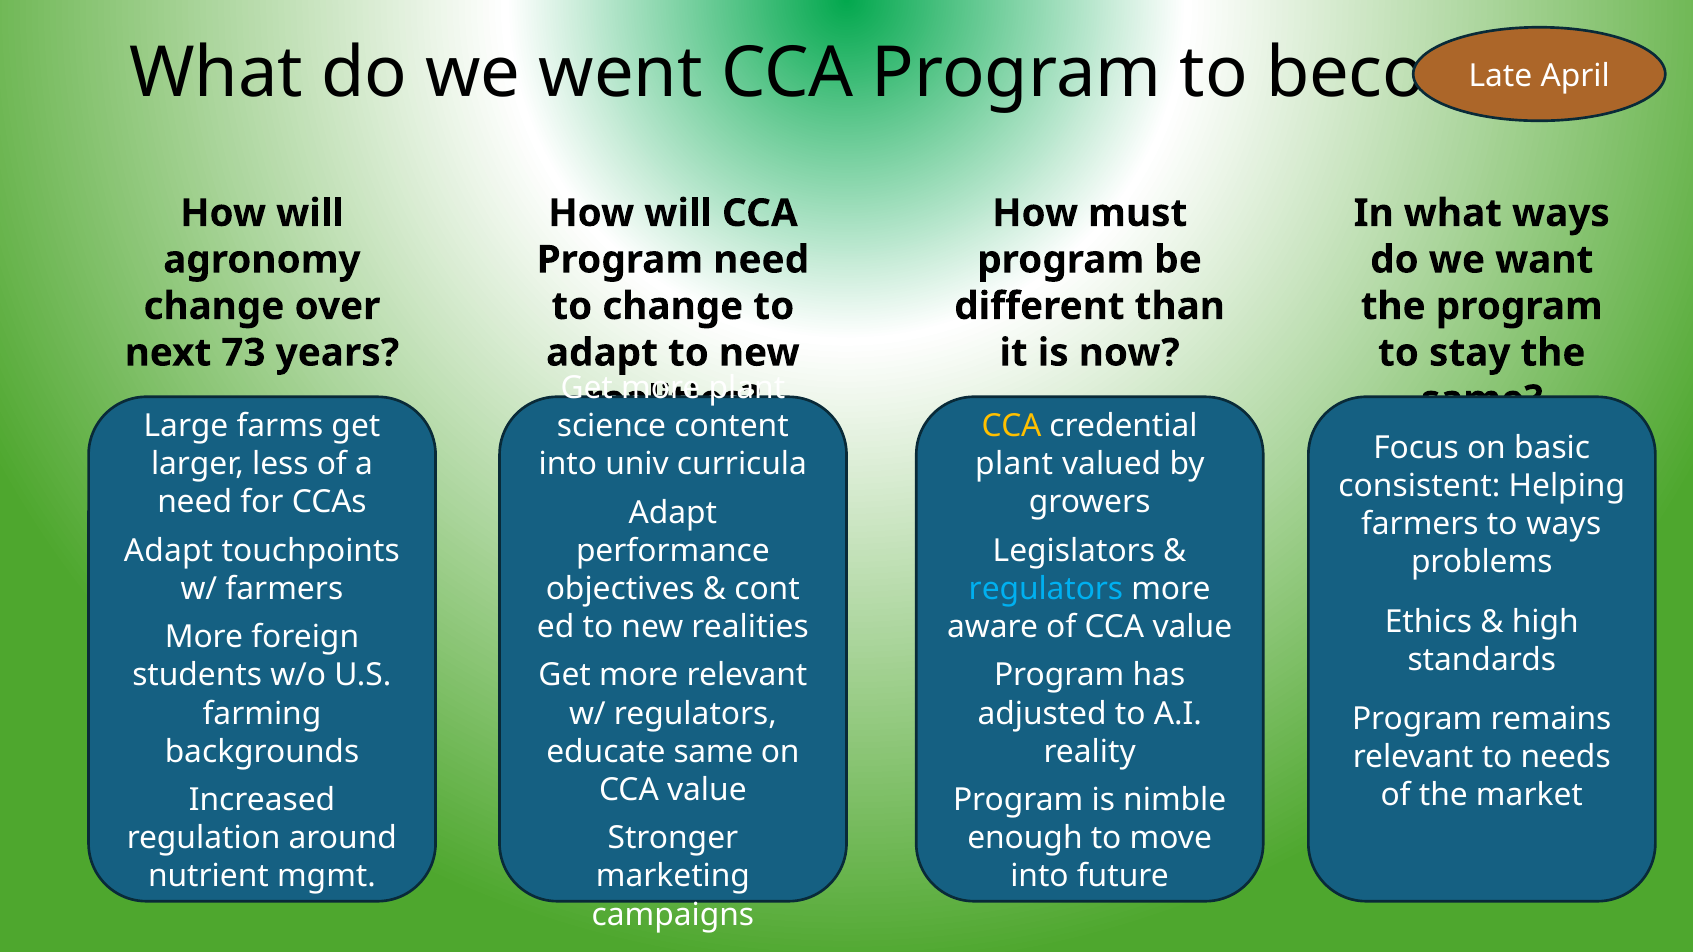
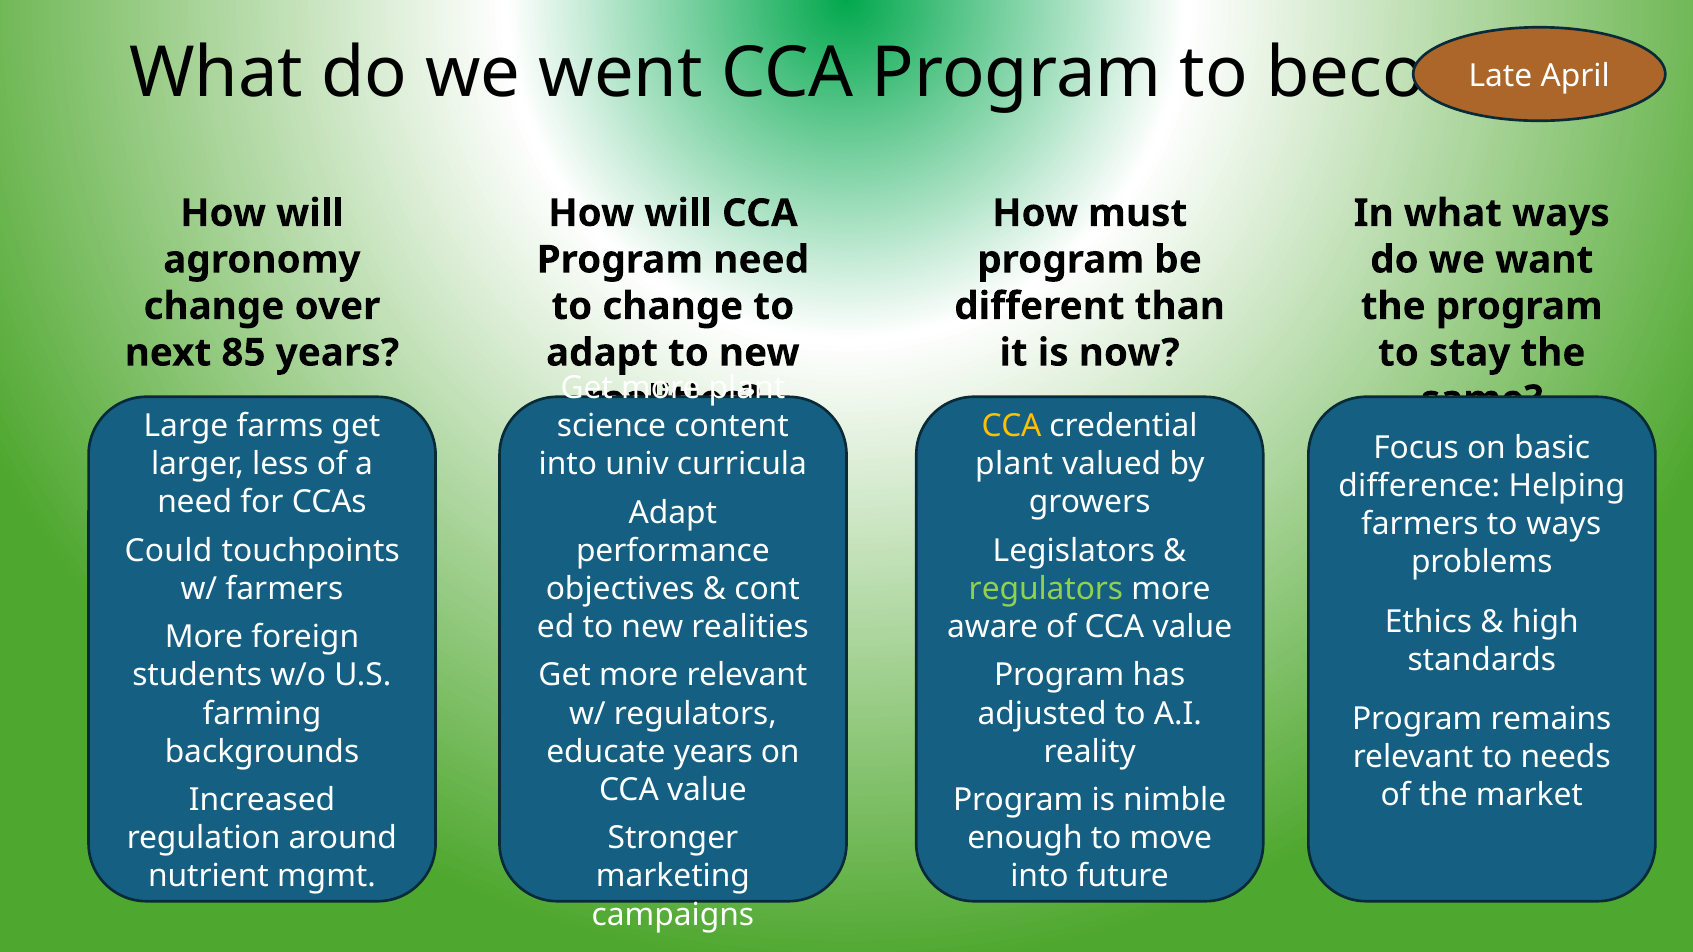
73: 73 -> 85 (243, 353)
consistent: consistent -> difference (1419, 486)
Adapt: Adapt -> Could (168, 551)
regulators colour: light blue -> light green (1046, 589)
educate same: same -> years (713, 752)
